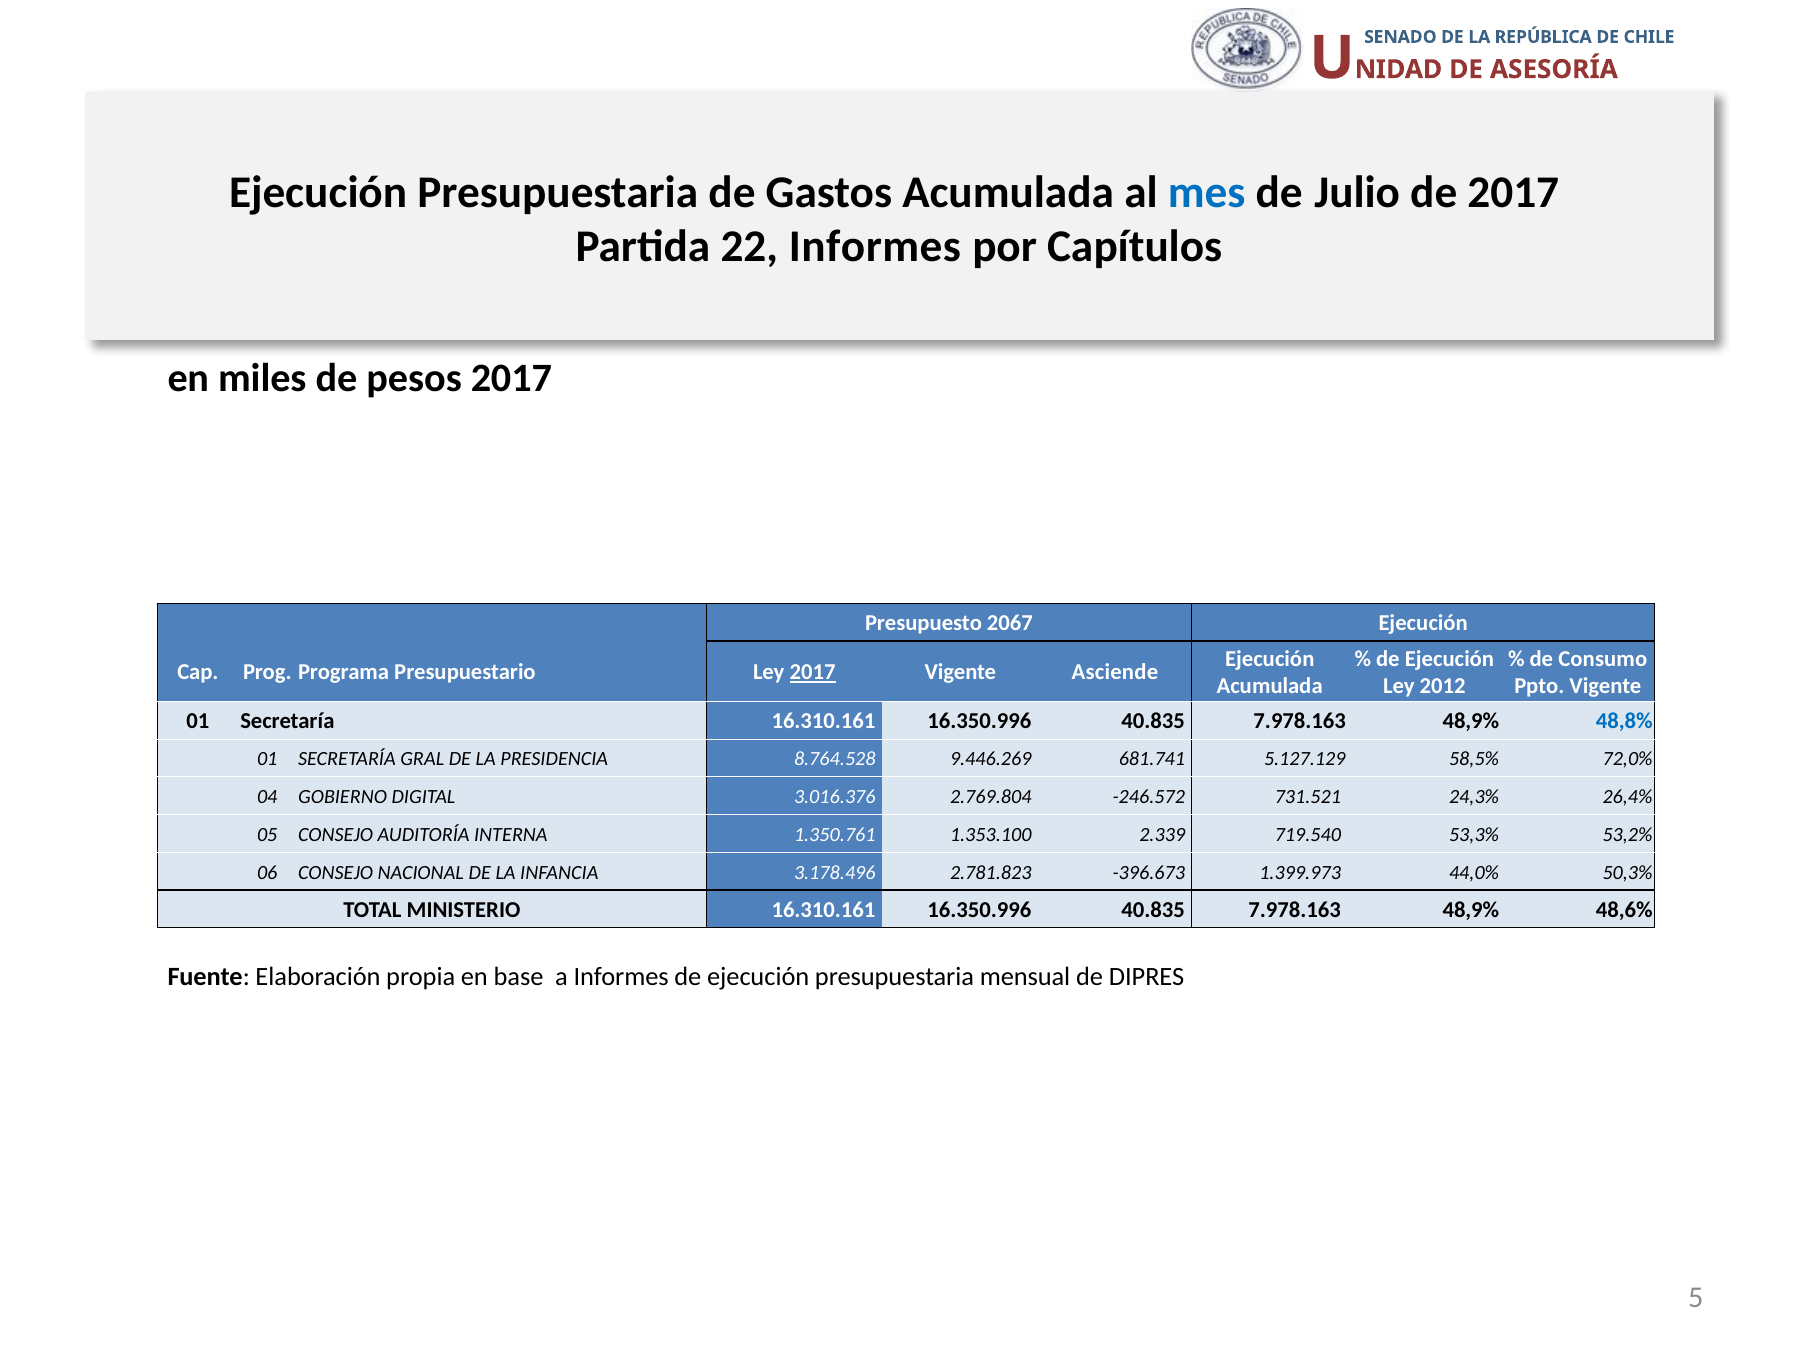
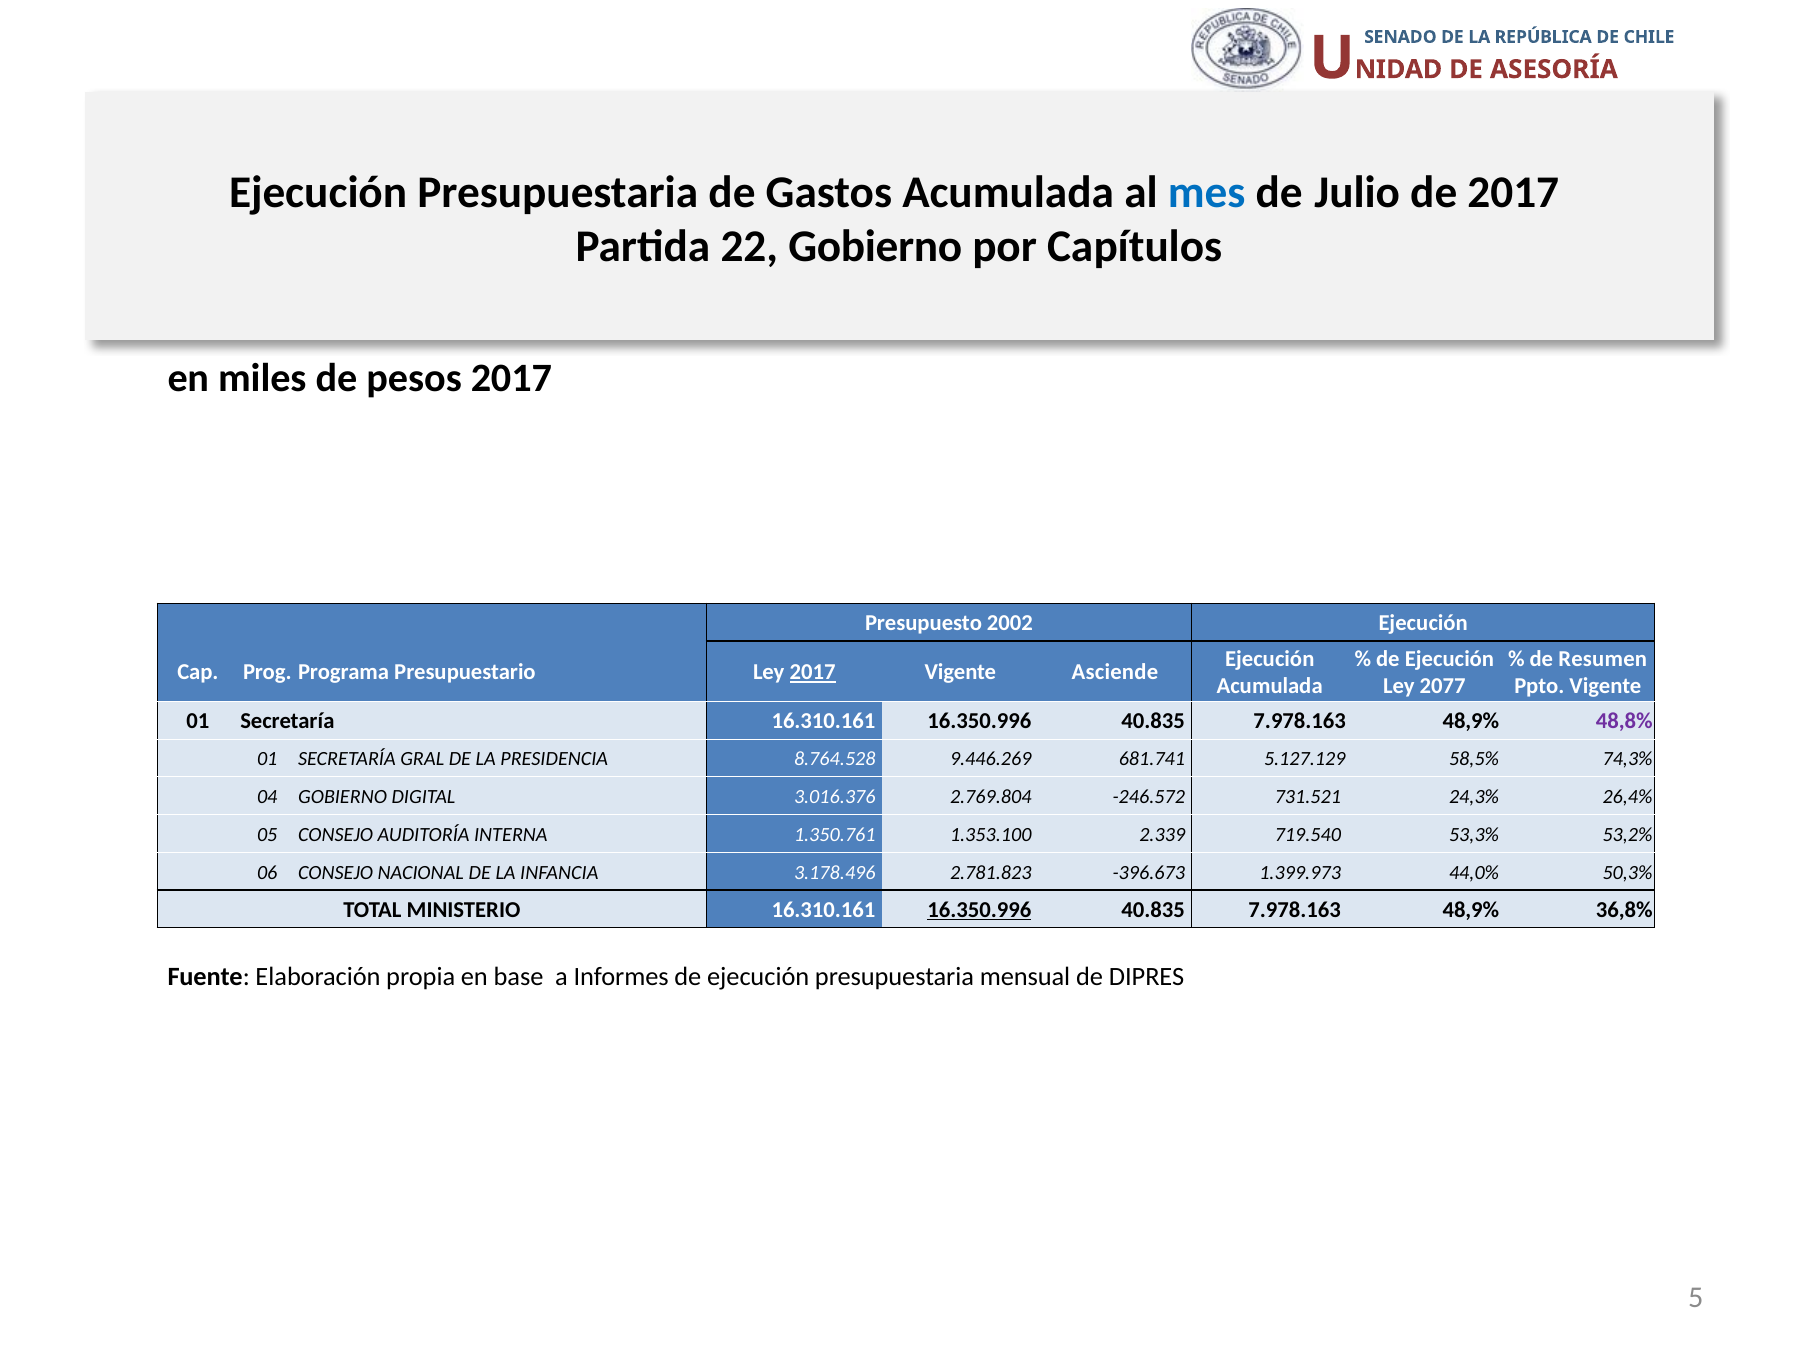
22 Informes: Informes -> Gobierno (875, 247)
2067: 2067 -> 2002 (1010, 623)
Consumo: Consumo -> Resumen (1603, 659)
2012: 2012 -> 2077 (1443, 686)
48,8% colour: blue -> purple (1624, 721)
72,0%: 72,0% -> 74,3% (1628, 759)
16.350.996 underline: none -> present (979, 910)
48,6%: 48,6% -> 36,8% (1624, 910)
